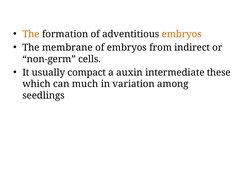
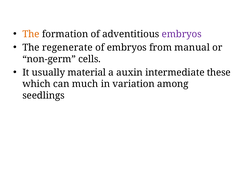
embryos colour: orange -> purple (182, 34)
membrane: membrane -> regenerate (67, 48)
indirect: indirect -> manual (192, 48)
compact: compact -> material (87, 73)
